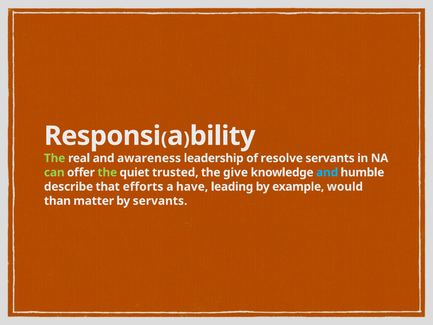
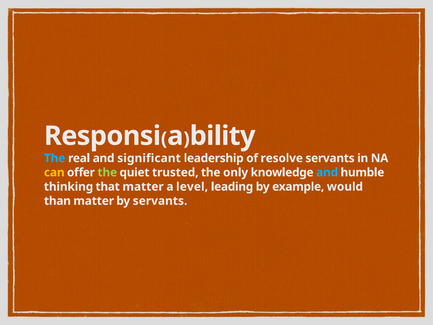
The colour: light green -> light blue (55, 158)
awareness: awareness -> significant (149, 158)
can colour: light green -> yellow (54, 172)
give: give -> only (236, 172)
describe: describe -> thinking (69, 187)
that efforts: efforts -> matter (143, 187)
have: have -> level (192, 187)
